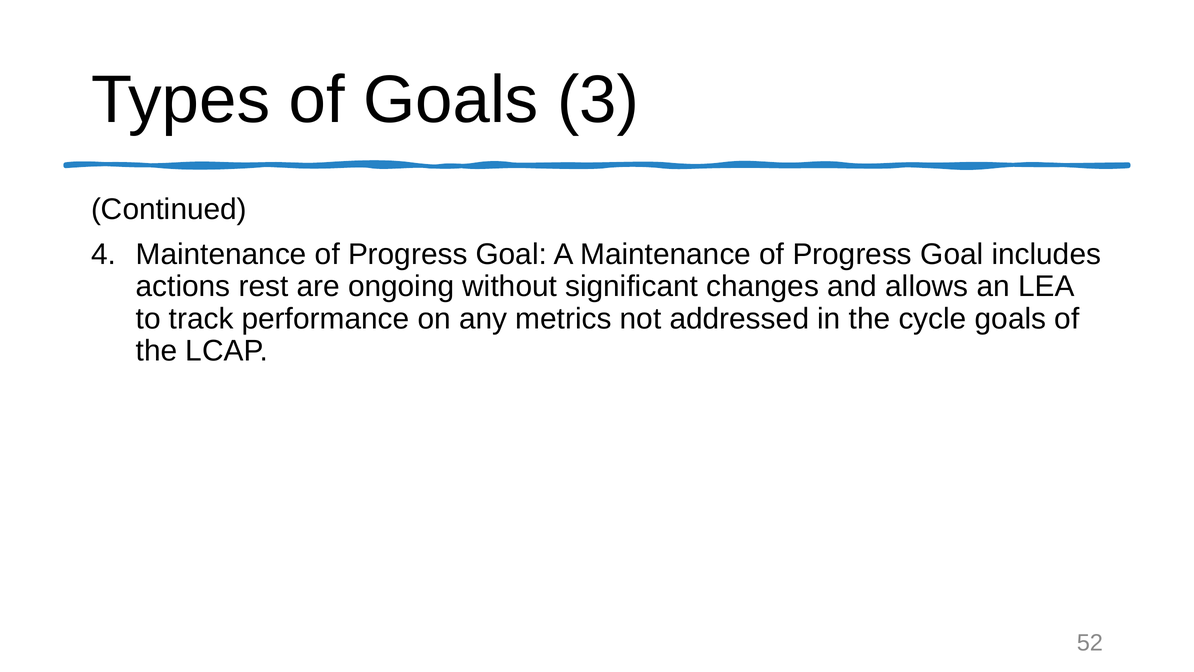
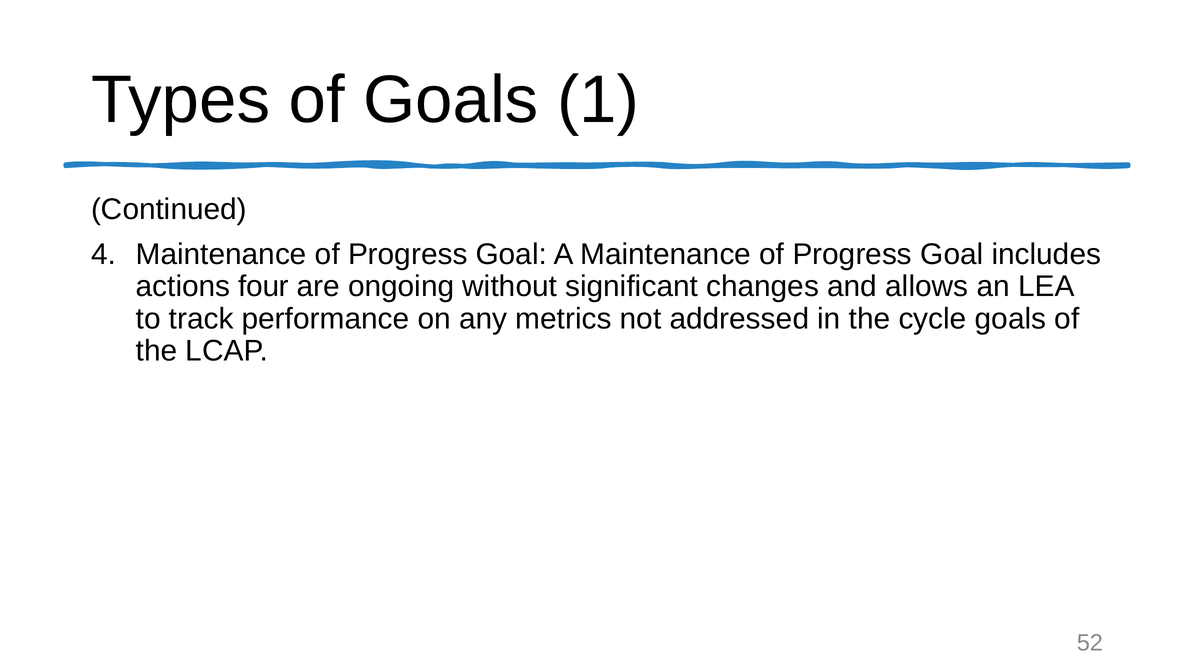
3: 3 -> 1 (598, 100)
rest: rest -> four (264, 286)
